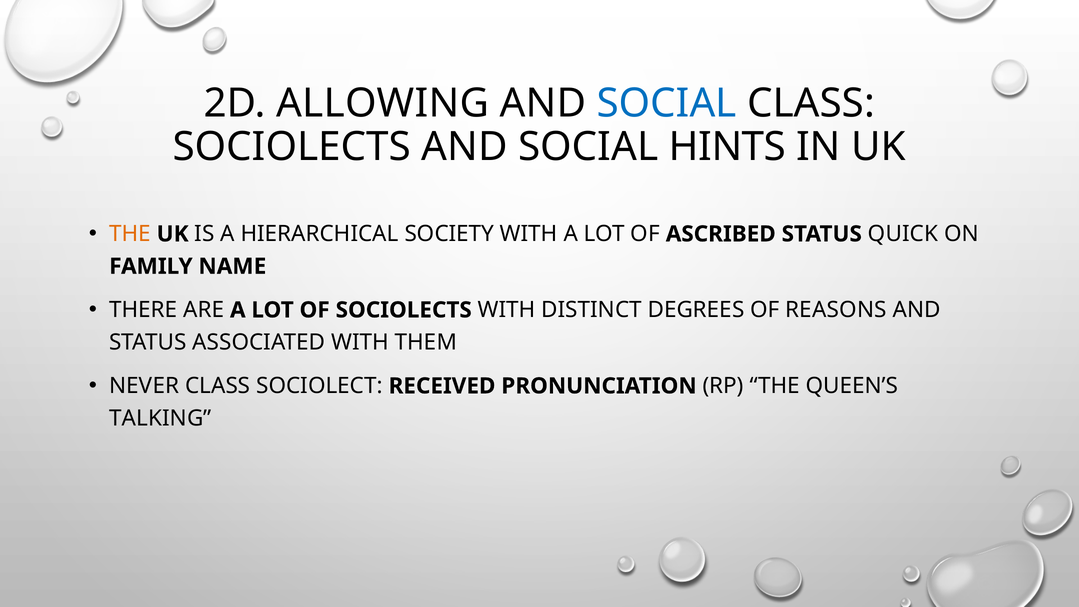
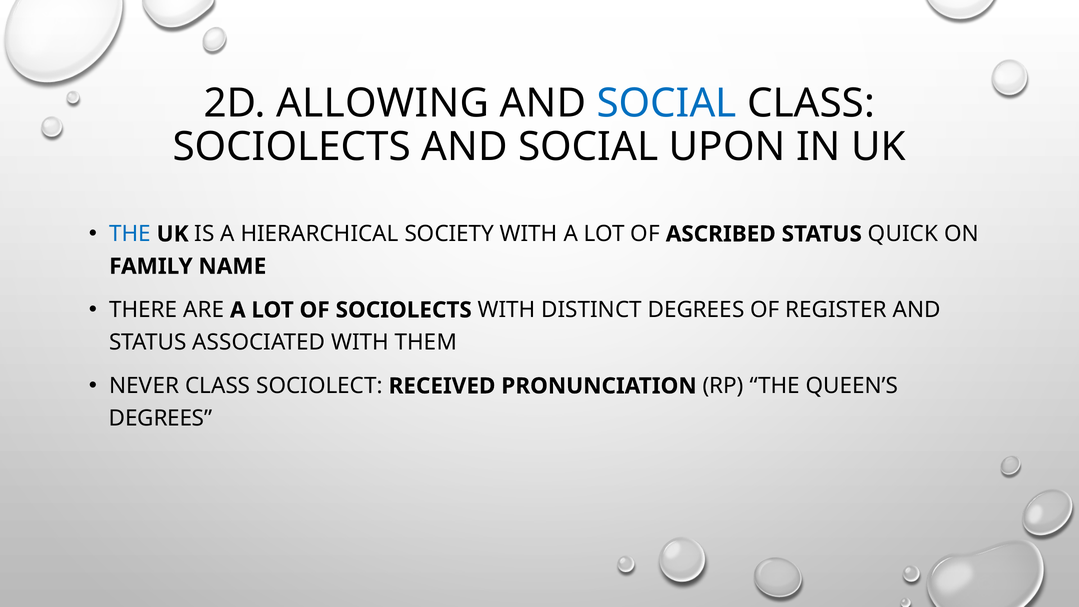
HINTS: HINTS -> UPON (727, 147)
THE colour: orange -> blue (130, 234)
REASONS: REASONS -> REGISTER (836, 310)
TALKING: TALKING -> DEGREES (161, 418)
